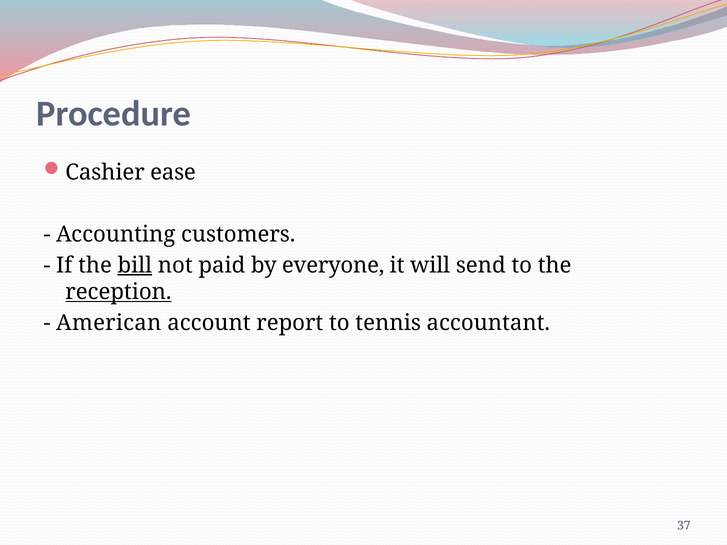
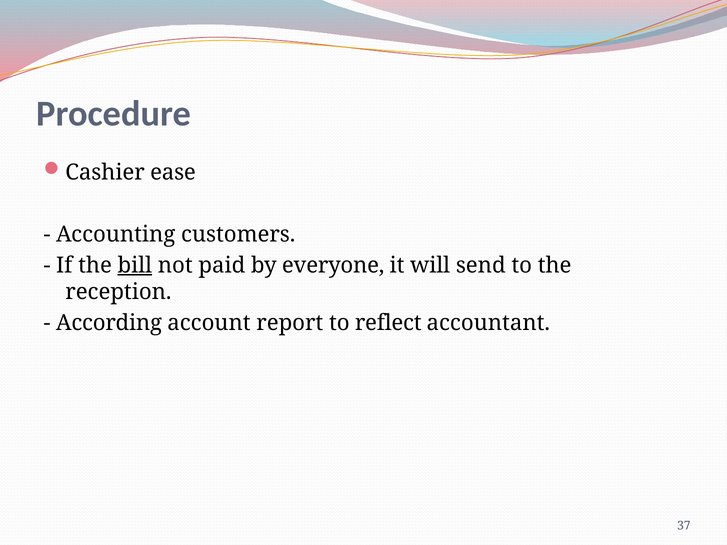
reception underline: present -> none (118, 292)
American: American -> According (109, 323)
tennis: tennis -> reflect (388, 323)
